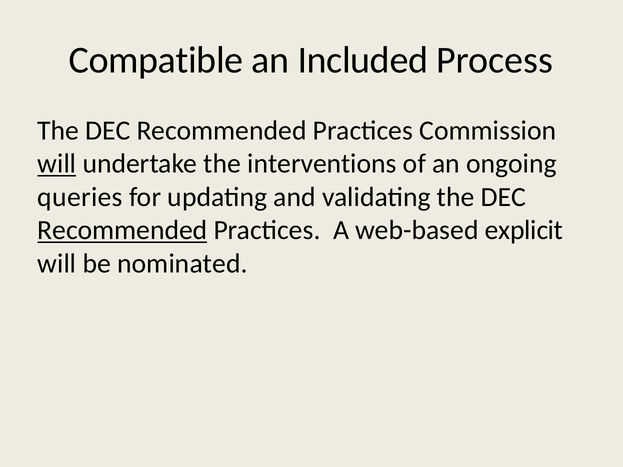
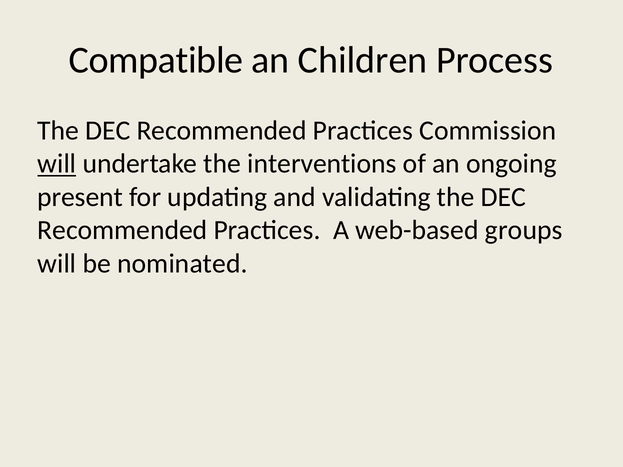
Included: Included -> Children (363, 60)
queries: queries -> present (80, 197)
Recommended underline: present -> none (122, 230)
explicit: explicit -> groups (524, 230)
